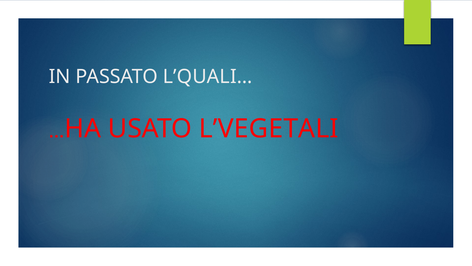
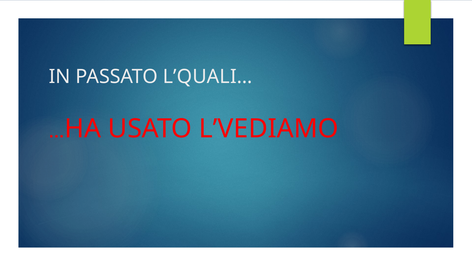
L’VEGETALI: L’VEGETALI -> L’VEDIAMO (269, 128)
